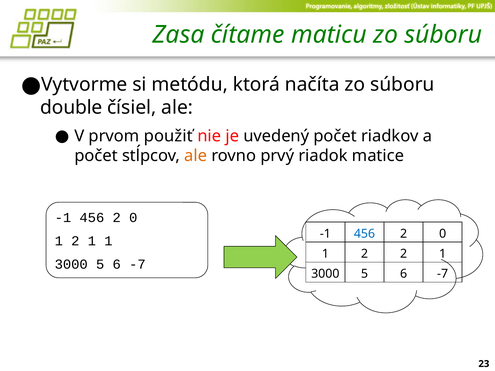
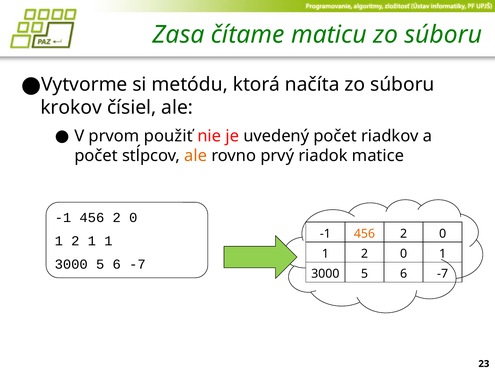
double: double -> krokov (71, 108)
456 colour: blue -> orange (364, 234)
1 2 2: 2 -> 0 (404, 254)
